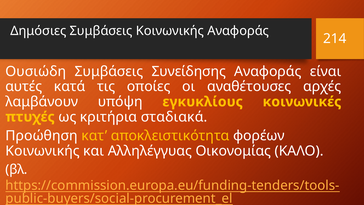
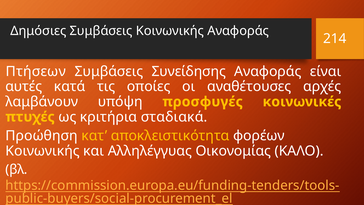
Ουσιώδη: Ουσιώδη -> Πτήσεων (36, 71)
εγκυκλίους: εγκυκλίους -> προσφυγές (203, 102)
